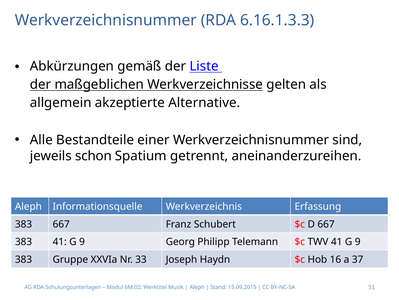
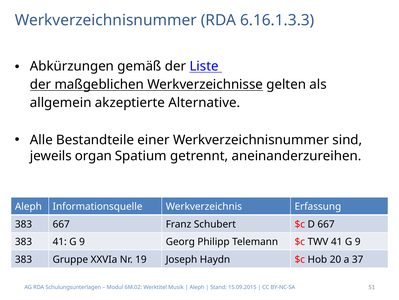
schon: schon -> organ (93, 156)
33: 33 -> 19 (141, 259)
16: 16 -> 20 (335, 259)
